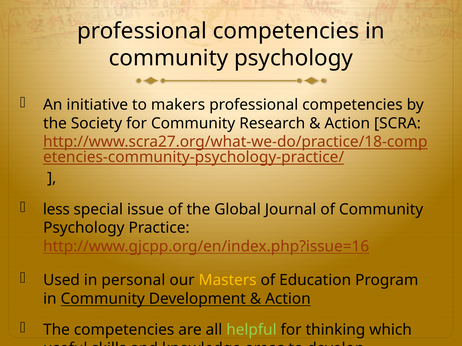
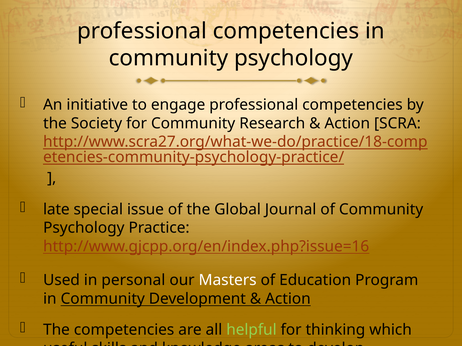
makers: makers -> engage (178, 105)
less: less -> late (56, 210)
Masters colour: yellow -> white (228, 281)
